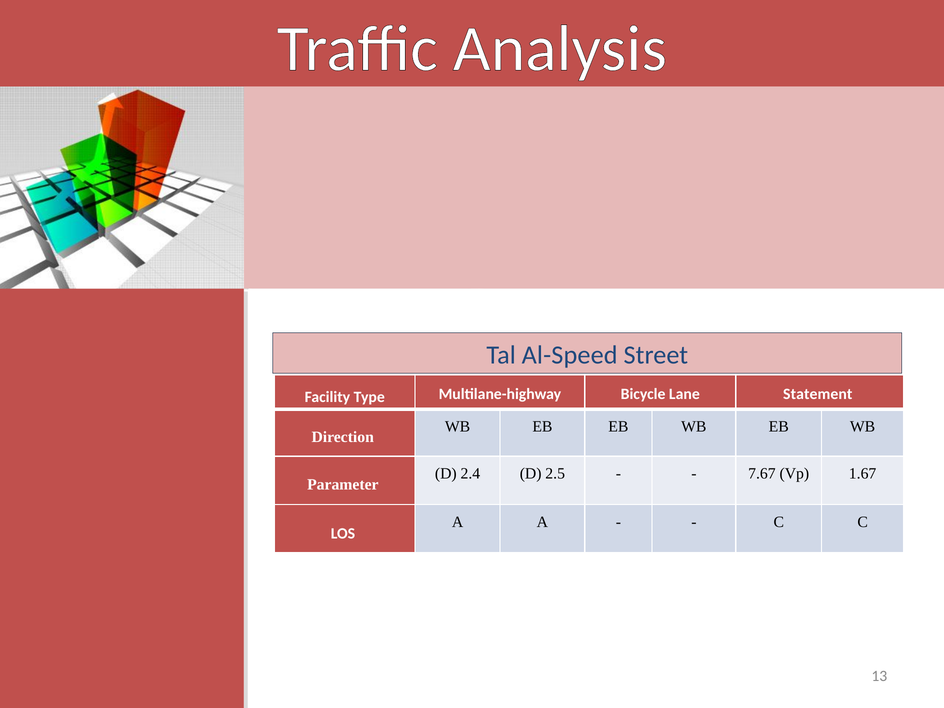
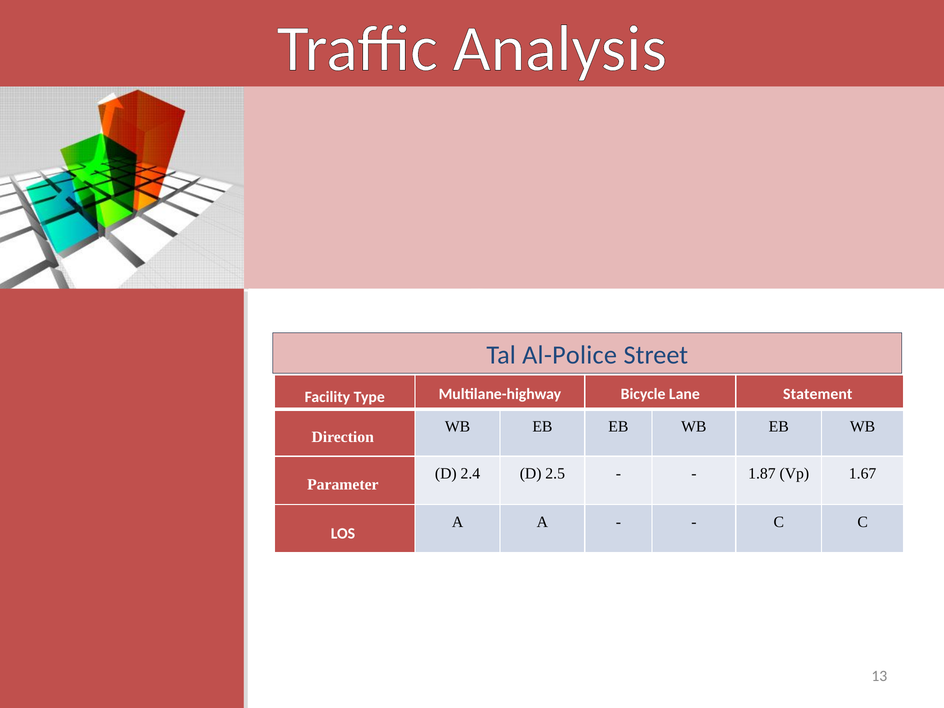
Al-Speed: Al-Speed -> Al-Police (570, 355)
7.67: 7.67 -> 1.87 (762, 474)
